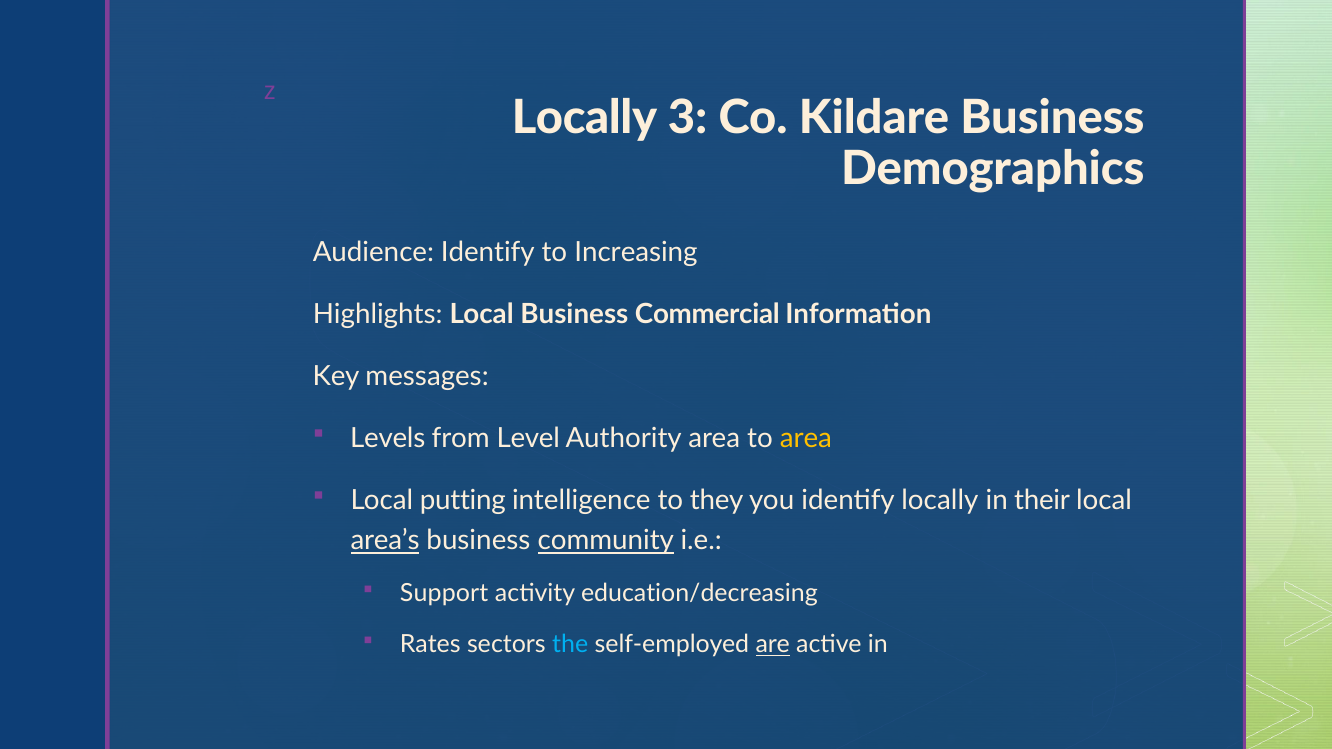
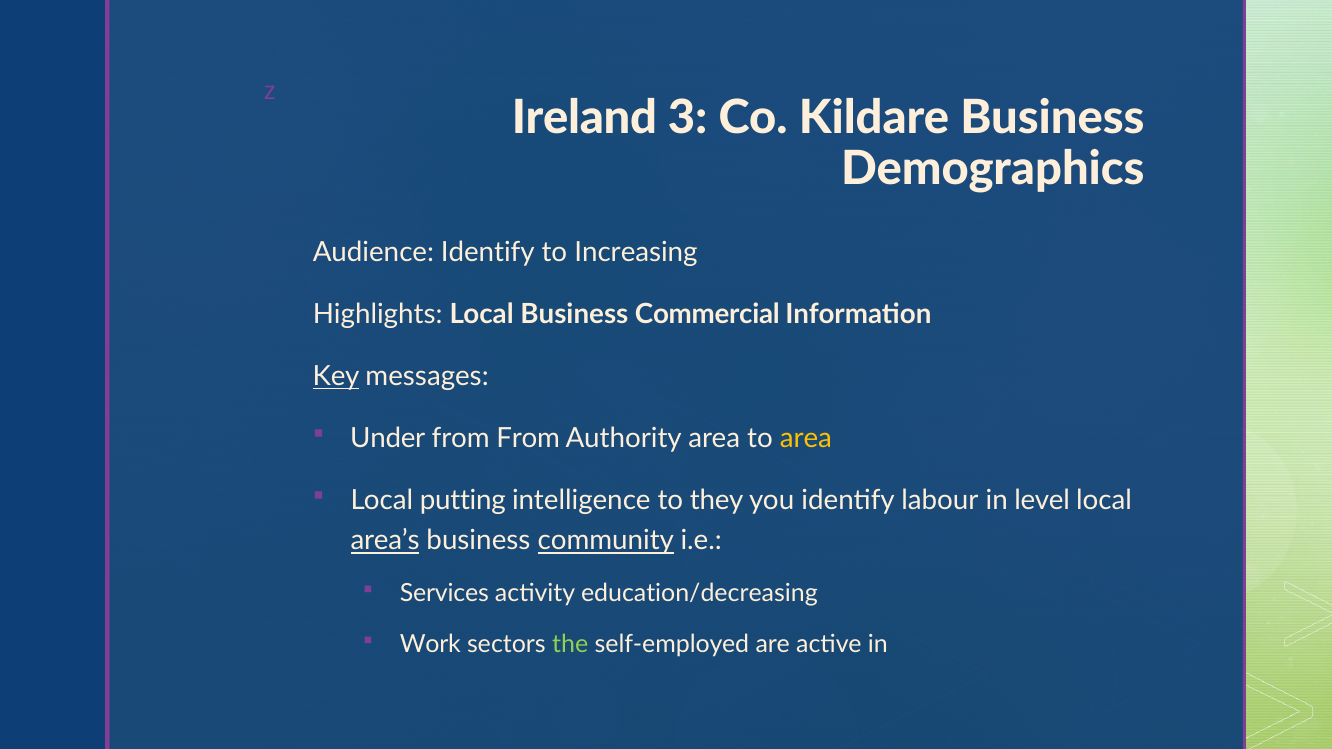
Locally: Locally -> Ireland (584, 118)
Key underline: none -> present (336, 377)
Levels: Levels -> Under (388, 439)
from Level: Level -> From (528, 439)
identify locally: locally -> labour (940, 501)
their: their -> level (1042, 501)
Support: Support -> Services (444, 594)
Rates: Rates -> Work (430, 645)
the colour: light blue -> light green (570, 645)
are underline: present -> none (773, 645)
